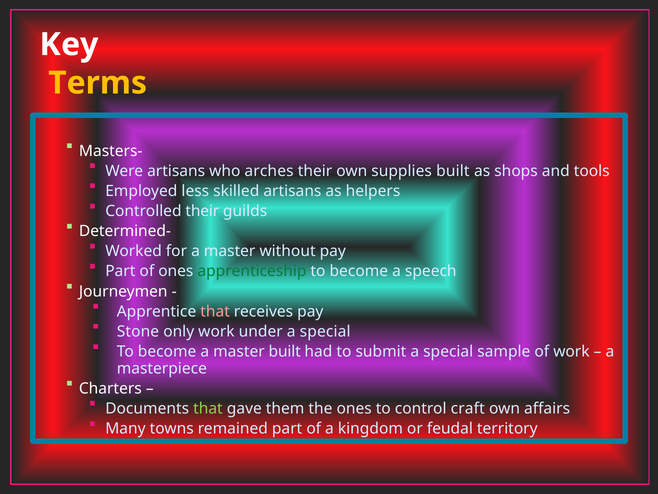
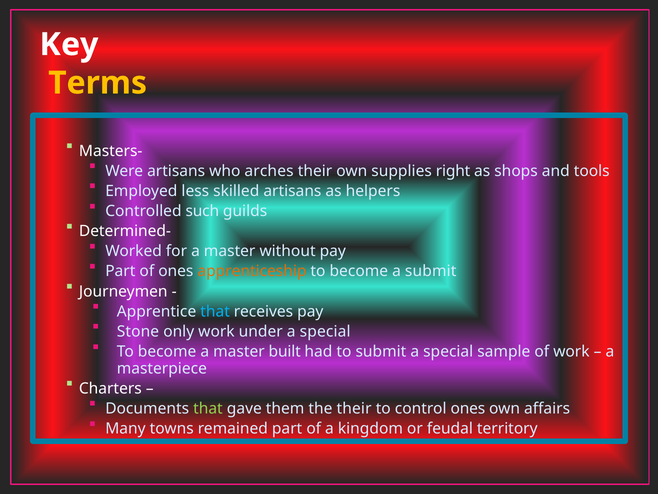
supplies built: built -> right (453, 171)
Controlled their: their -> such (202, 211)
apprenticeship colour: green -> orange (252, 271)
a speech: speech -> submit (431, 271)
that colour: pink -> light blue (215, 311)
the ones: ones -> their (354, 408)
control craft: craft -> ones (468, 408)
